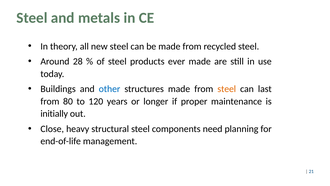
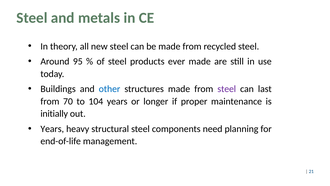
28: 28 -> 95 (78, 61)
steel colour: orange -> purple (227, 89)
80: 80 -> 70 (68, 101)
120: 120 -> 104 (96, 101)
Close: Close -> Years (52, 129)
